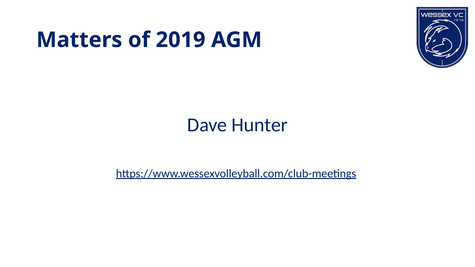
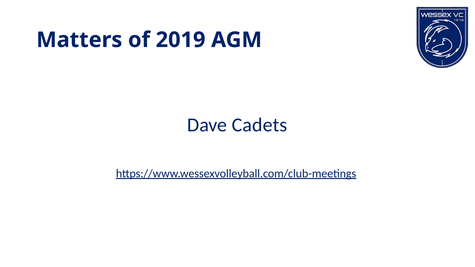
Hunter: Hunter -> Cadets (260, 125)
